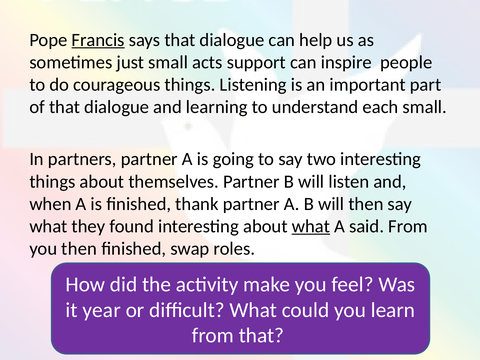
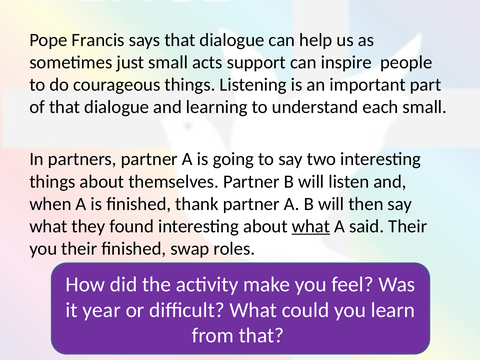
Francis underline: present -> none (98, 40)
said From: From -> Their (408, 226)
you then: then -> their (79, 249)
